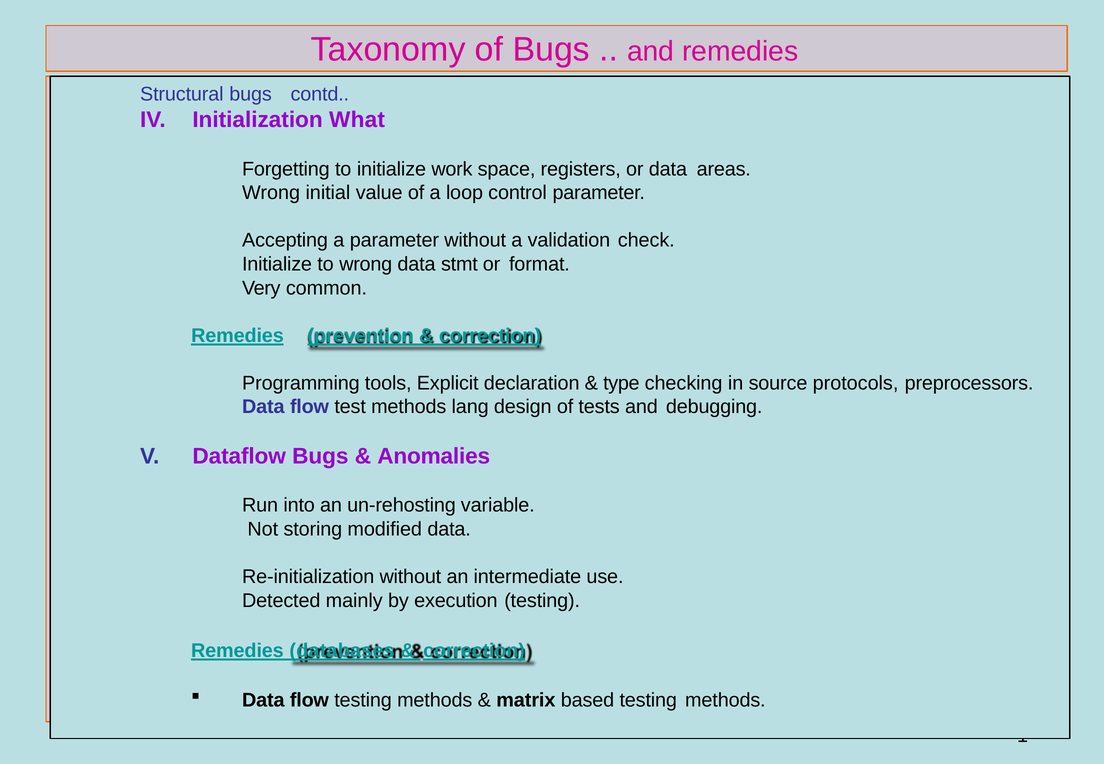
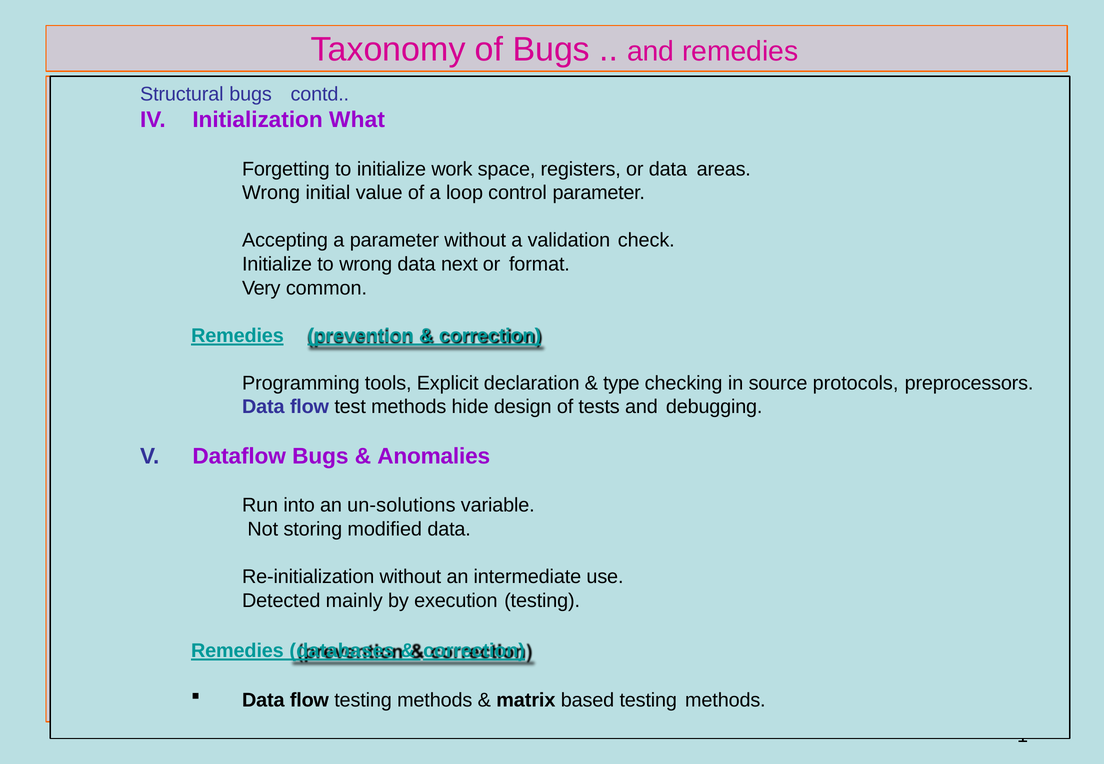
stmt: stmt -> next (459, 264)
lang: lang -> hide (470, 407)
un-rehosting: un-rehosting -> un-solutions (401, 506)
